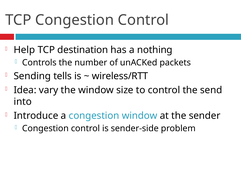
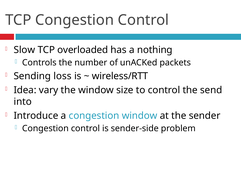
Help: Help -> Slow (24, 50)
destination: destination -> overloaded (83, 50)
tells: tells -> loss (62, 76)
